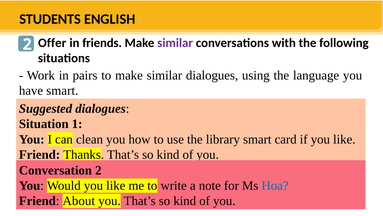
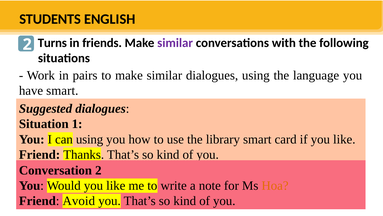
Offer: Offer -> Turns (52, 43)
can clean: clean -> using (90, 139)
Hoa colour: blue -> orange (275, 185)
About: About -> Avoid (79, 200)
